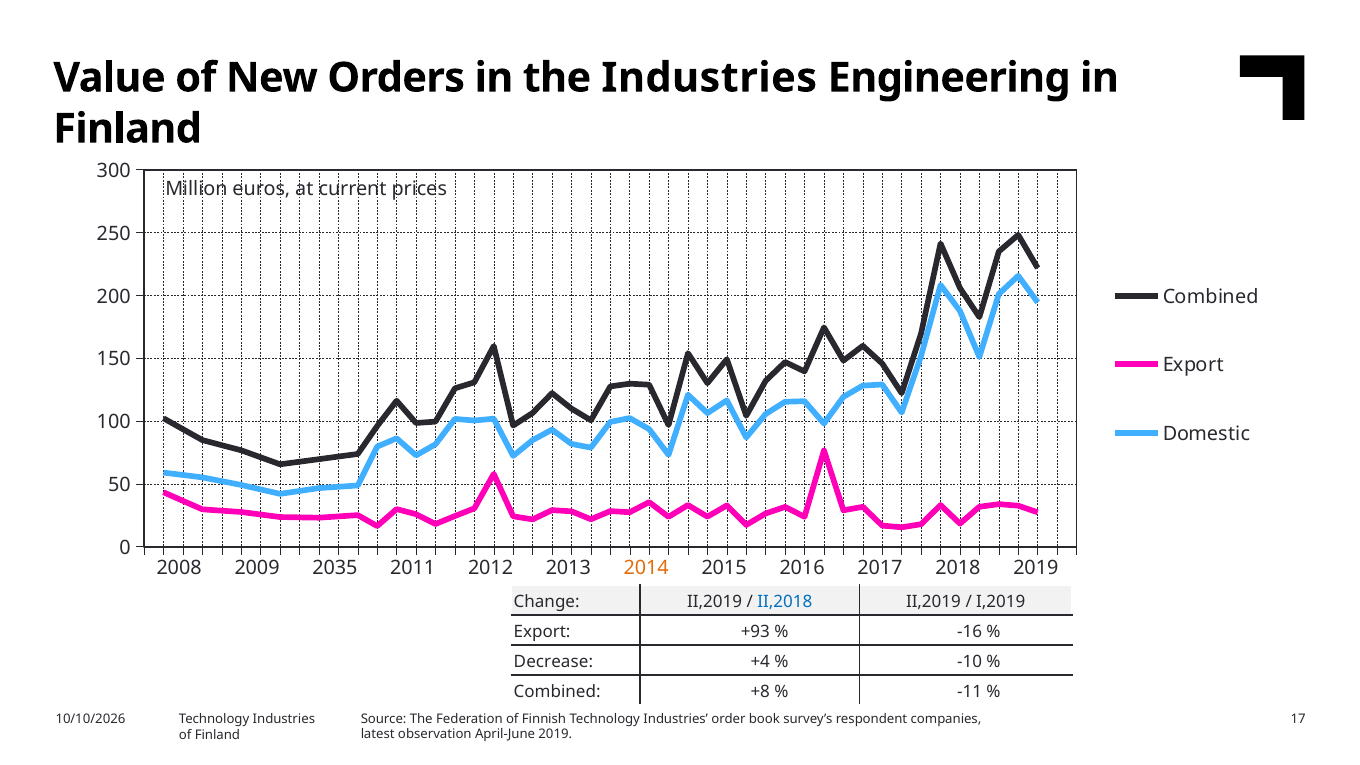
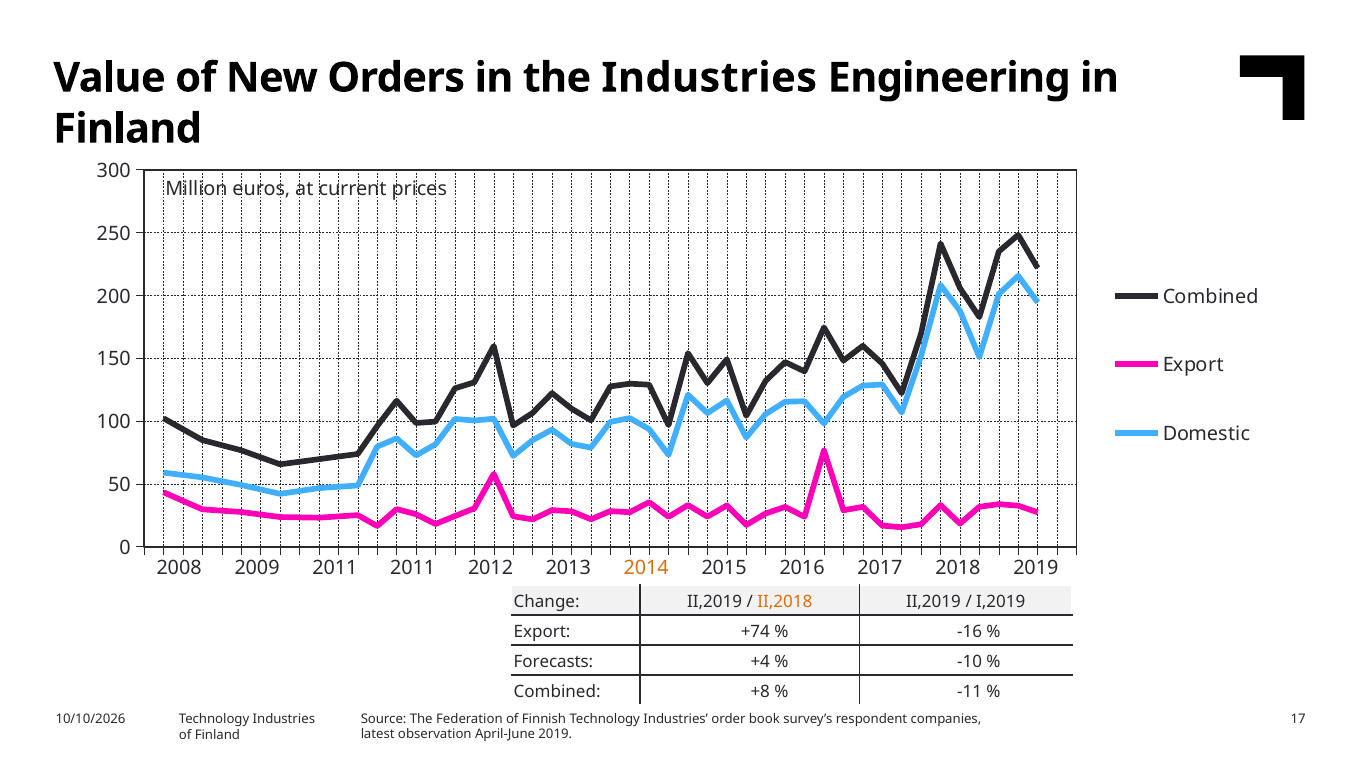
2009 2035: 2035 -> 2011 (335, 568)
II,2018 colour: blue -> orange (785, 602)
+93: +93 -> +74 (755, 632)
Decrease: Decrease -> Forecasts (554, 662)
